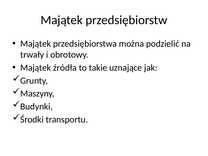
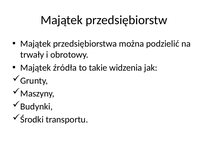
uznające: uznające -> widzenia (126, 68)
